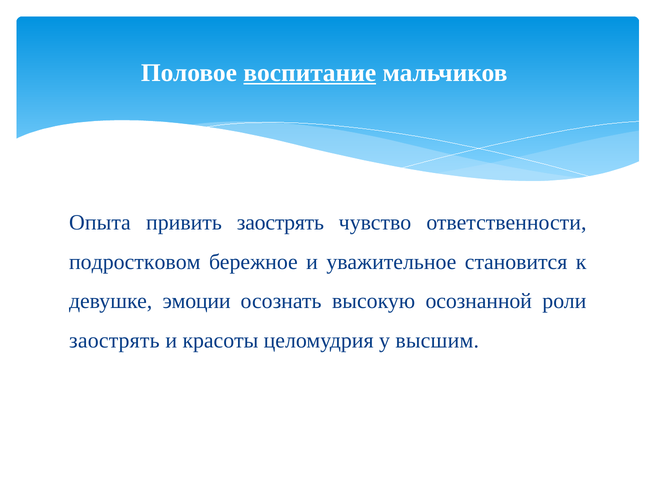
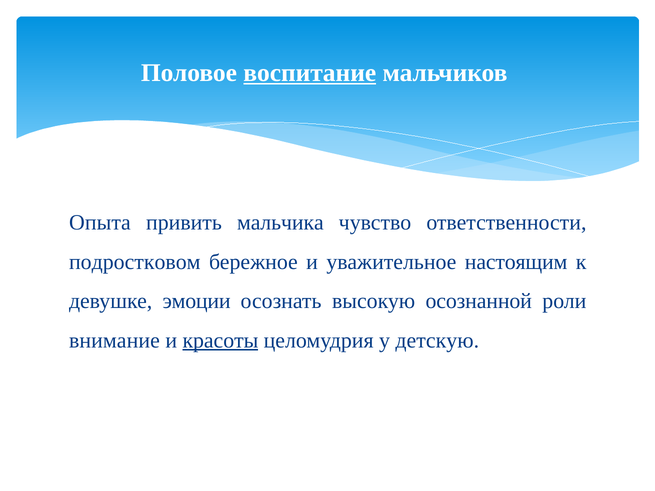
привить заострять: заострять -> мальчика (280, 223)
становится: становится -> настоящим (516, 262)
заострять: заострять -> внимание (114, 341)
красоты underline: none -> present (220, 341)
высшим: высшим -> детскую (437, 341)
